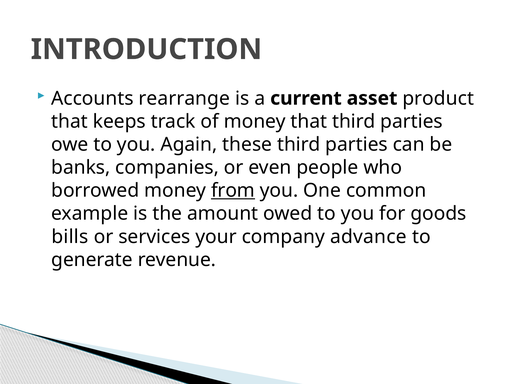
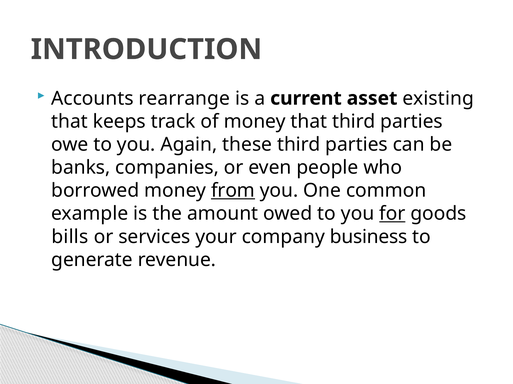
product: product -> existing (438, 99)
for underline: none -> present (392, 214)
advance: advance -> business (369, 237)
